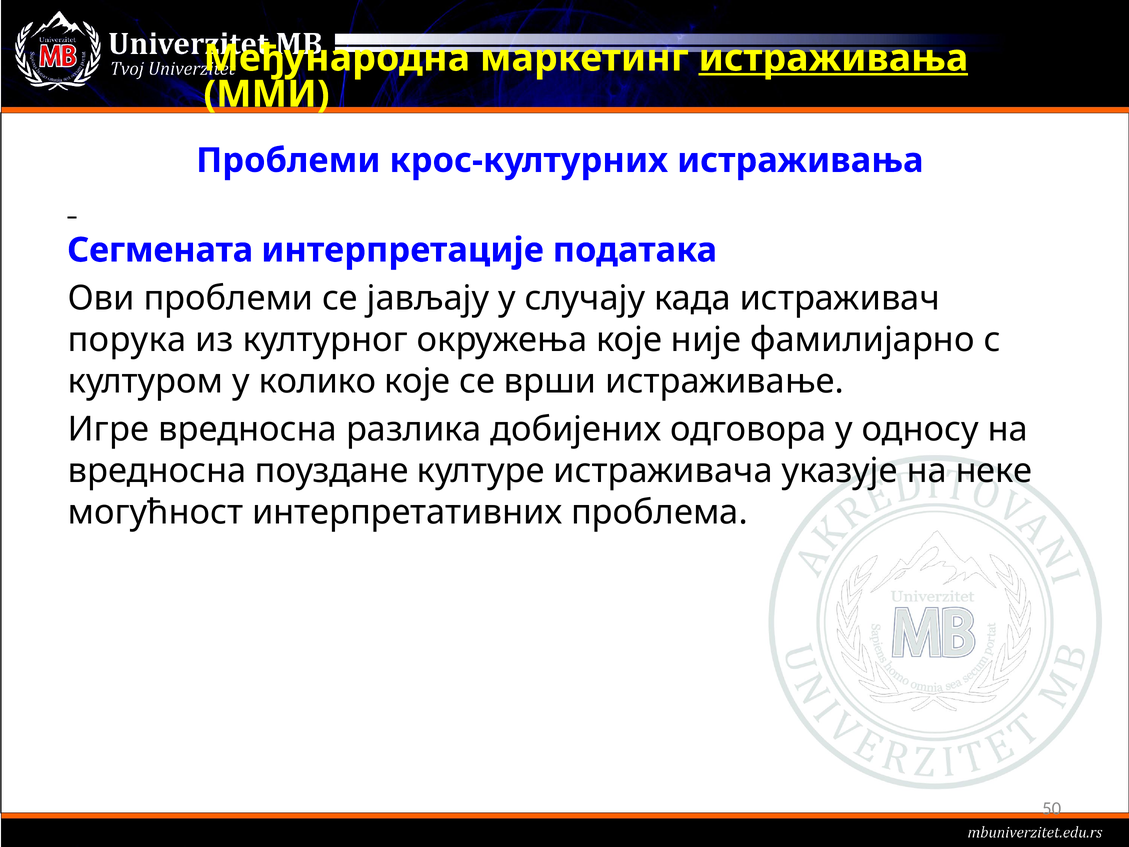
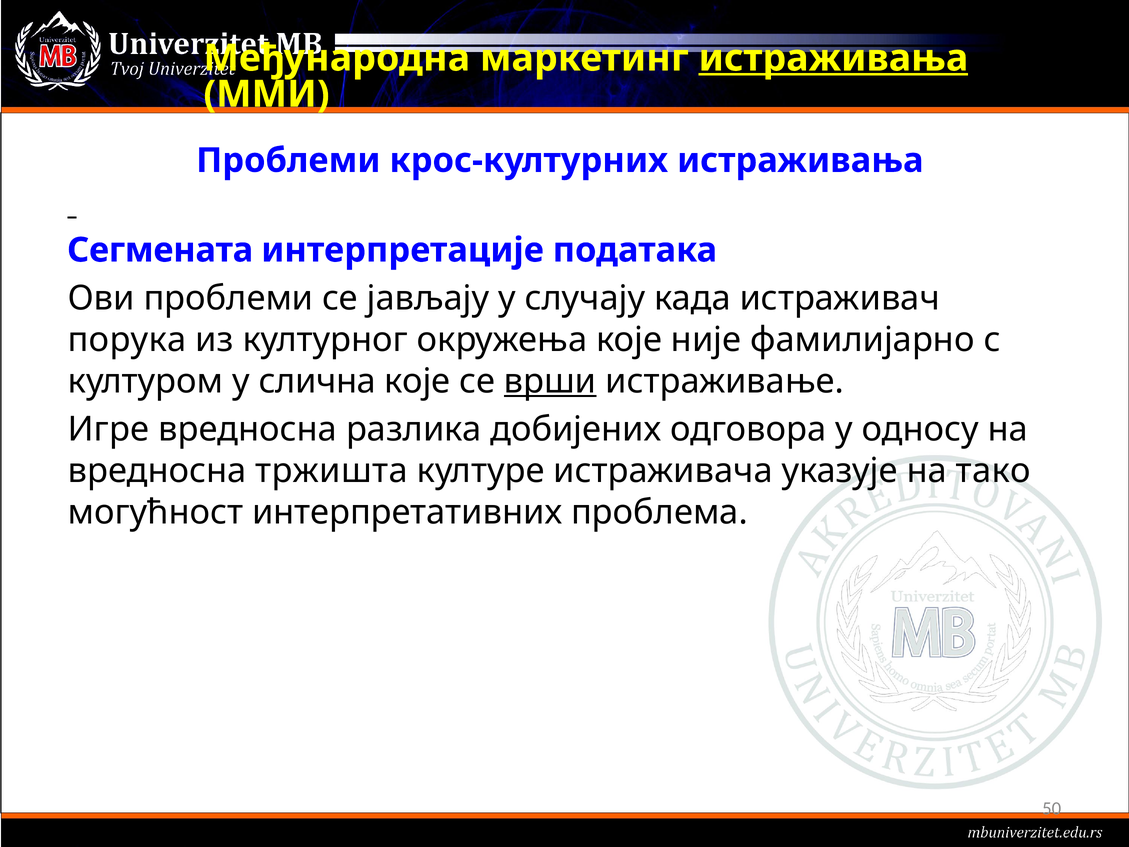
колико: колико -> слична (317, 381)
врши underline: none -> present (550, 381)
поуздане: поуздане -> тржишта (331, 471)
неке: неке -> тако (993, 471)
